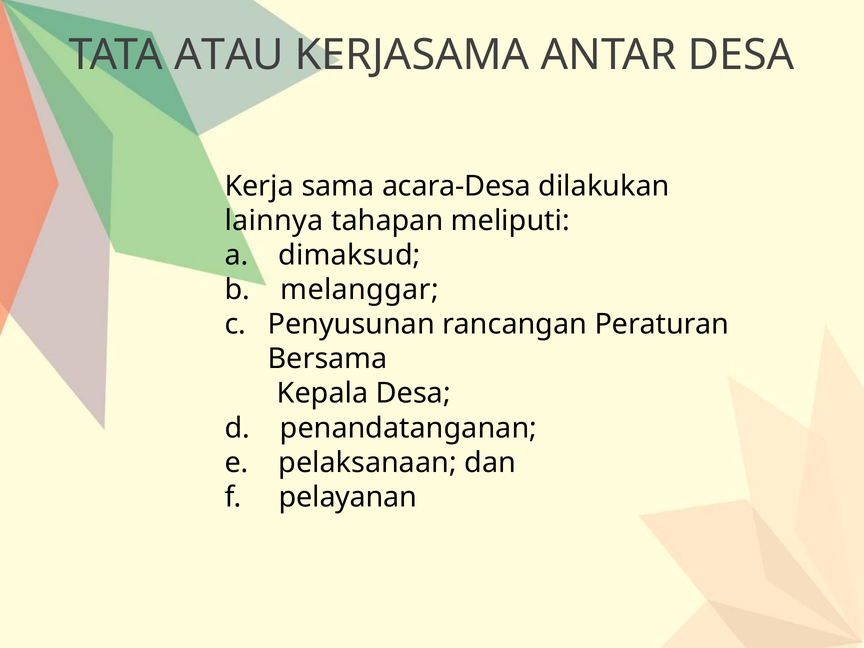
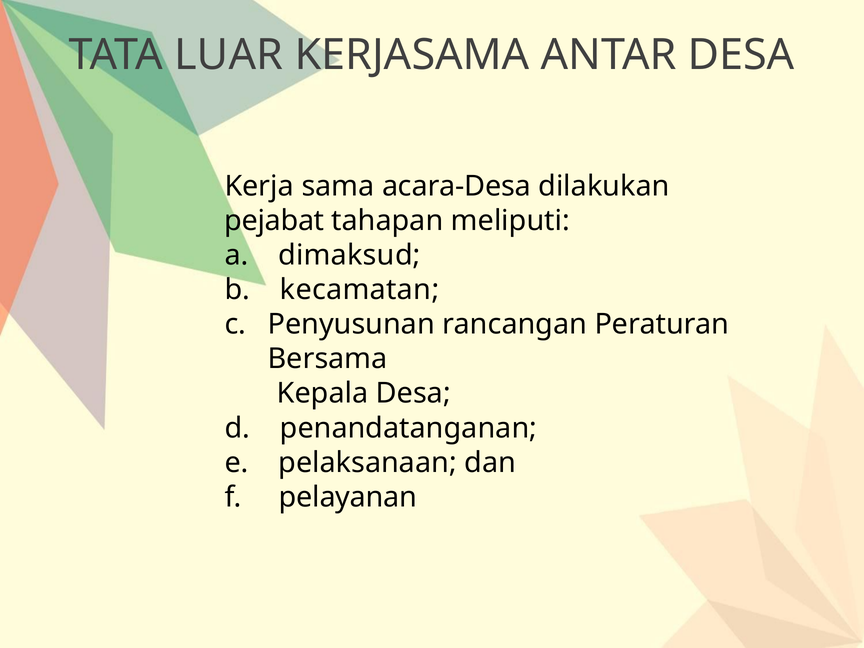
ATAU: ATAU -> LUAR (229, 55)
lainnya: lainnya -> pejabat (274, 221)
melanggar: melanggar -> kecamatan (360, 290)
